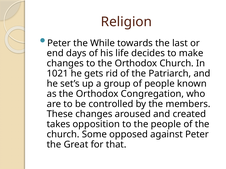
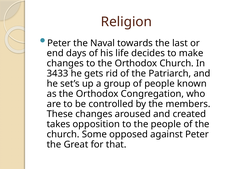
While: While -> Naval (103, 43)
1021: 1021 -> 3433 (58, 74)
